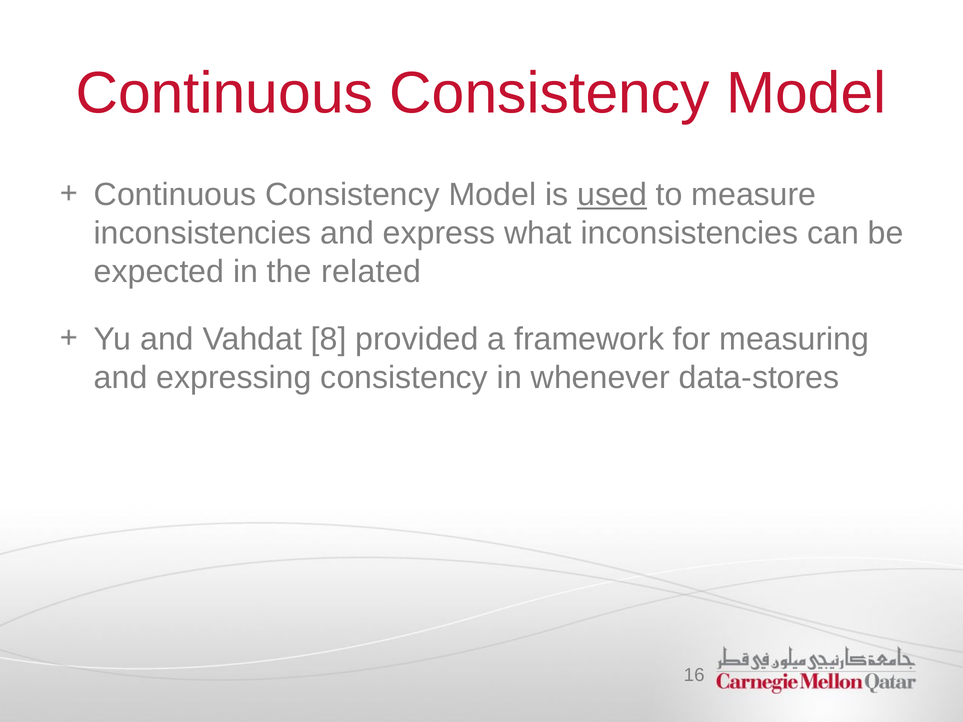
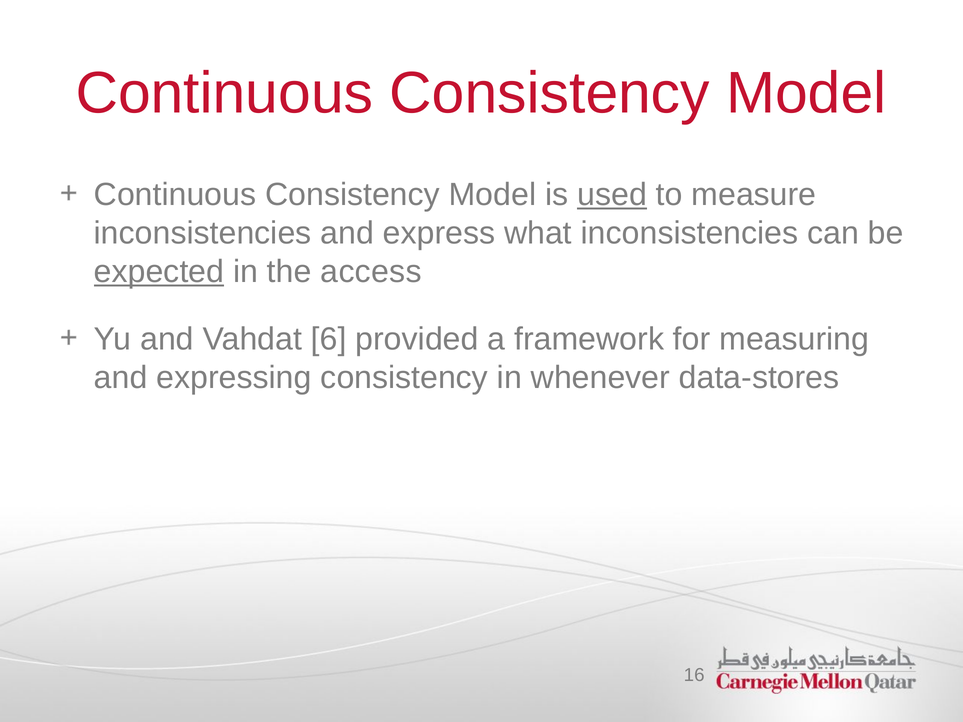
expected underline: none -> present (159, 272)
related: related -> access (371, 272)
8: 8 -> 6 (329, 339)
